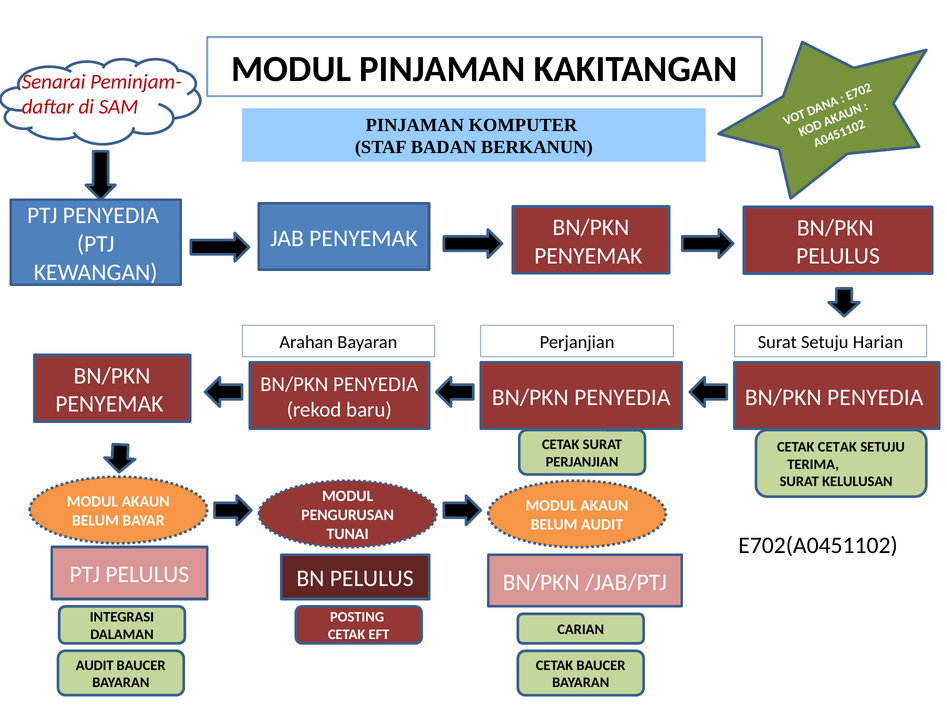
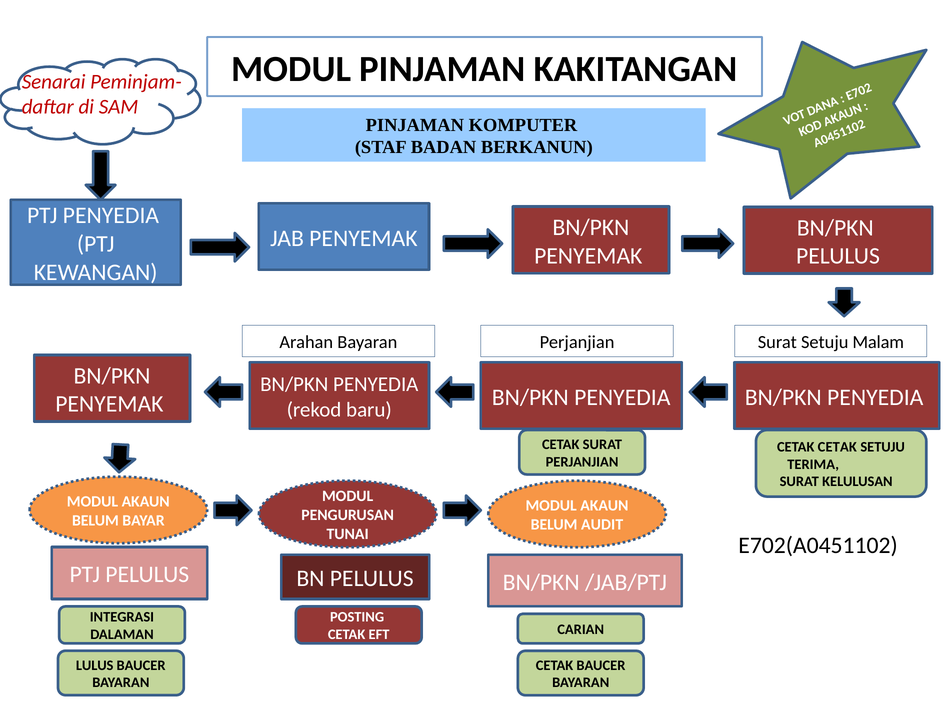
Harian: Harian -> Malam (878, 343)
AUDIT: AUDIT -> LULUS (95, 666)
